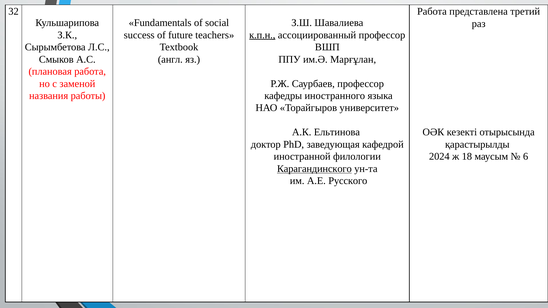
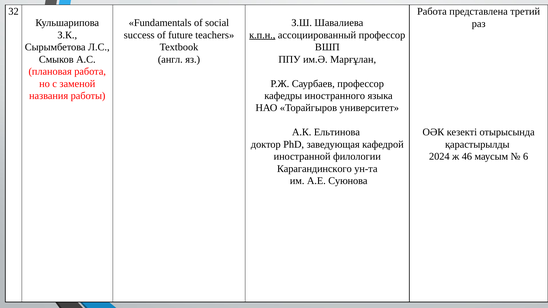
18: 18 -> 46 (467, 157)
Карагандинского underline: present -> none (314, 169)
Русского: Русского -> Суюнова (348, 181)
